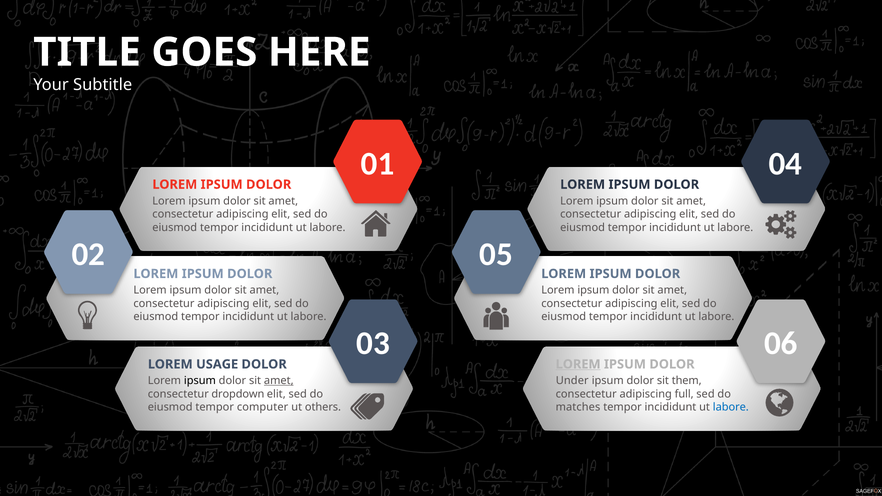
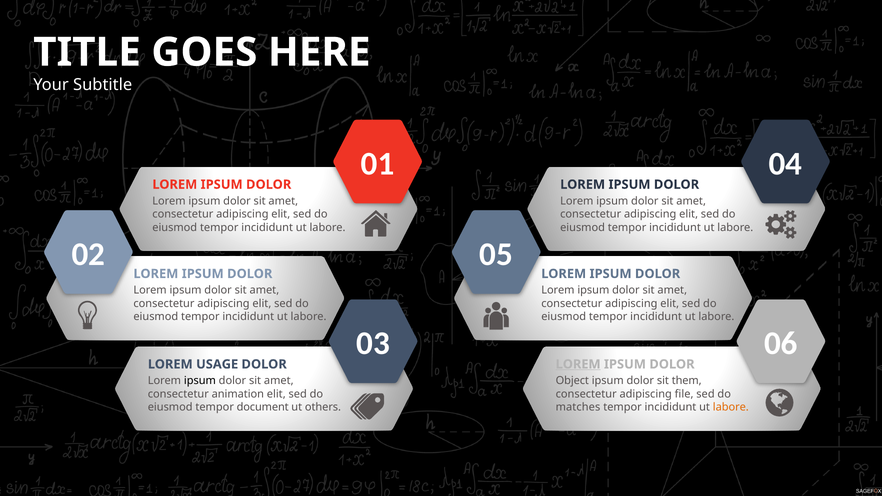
amet underline: present -> none (279, 381)
Under: Under -> Object (572, 381)
dropdown: dropdown -> animation (238, 394)
full: full -> file (684, 394)
computer: computer -> document (263, 407)
labore colour: blue -> orange (731, 407)
